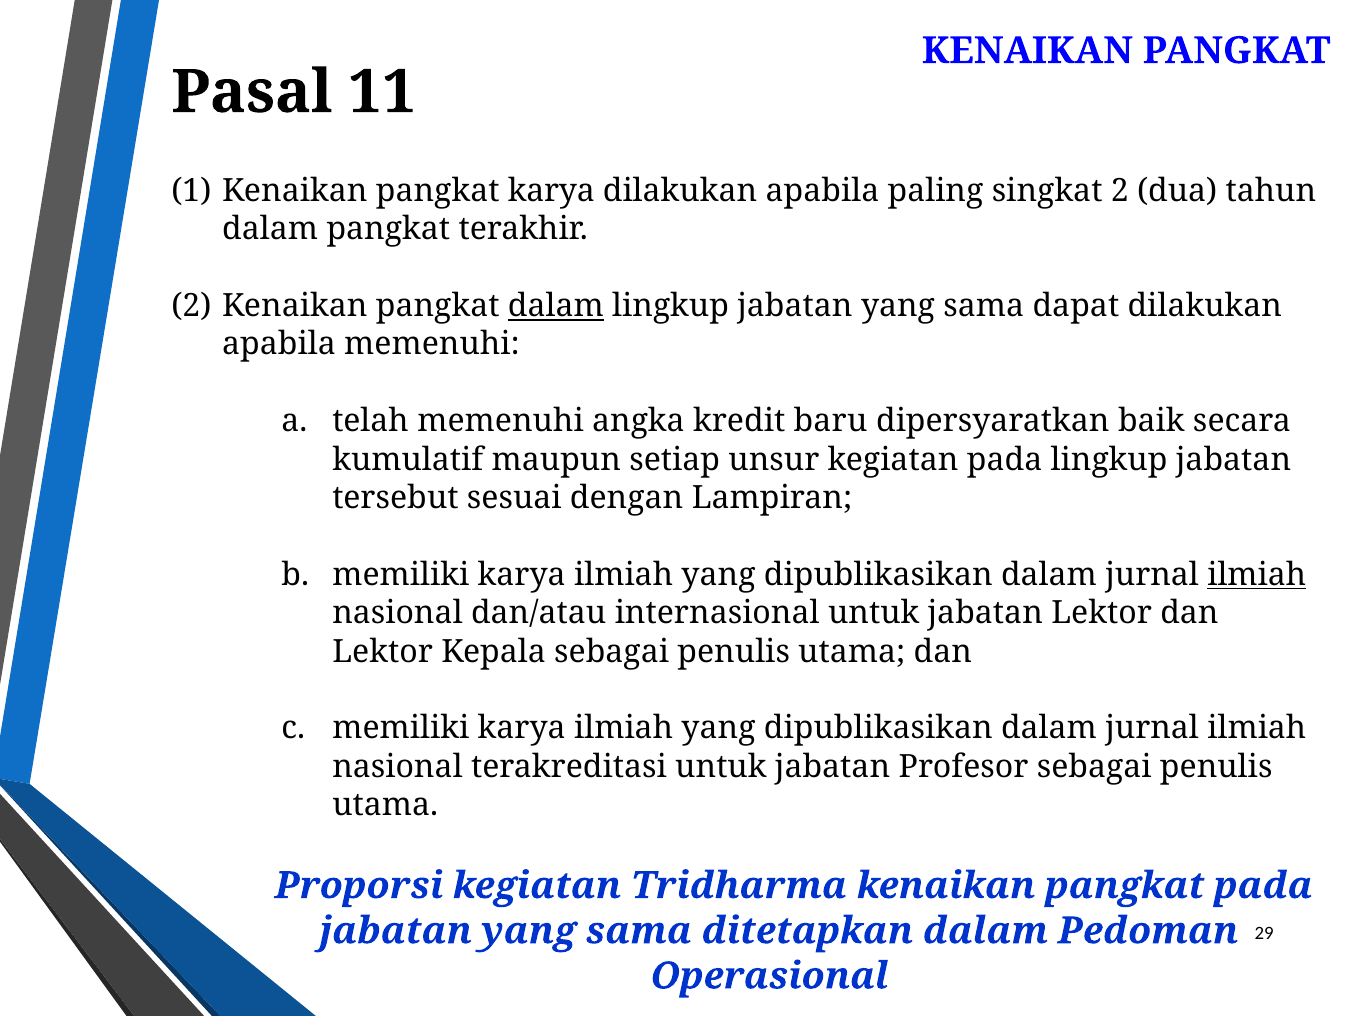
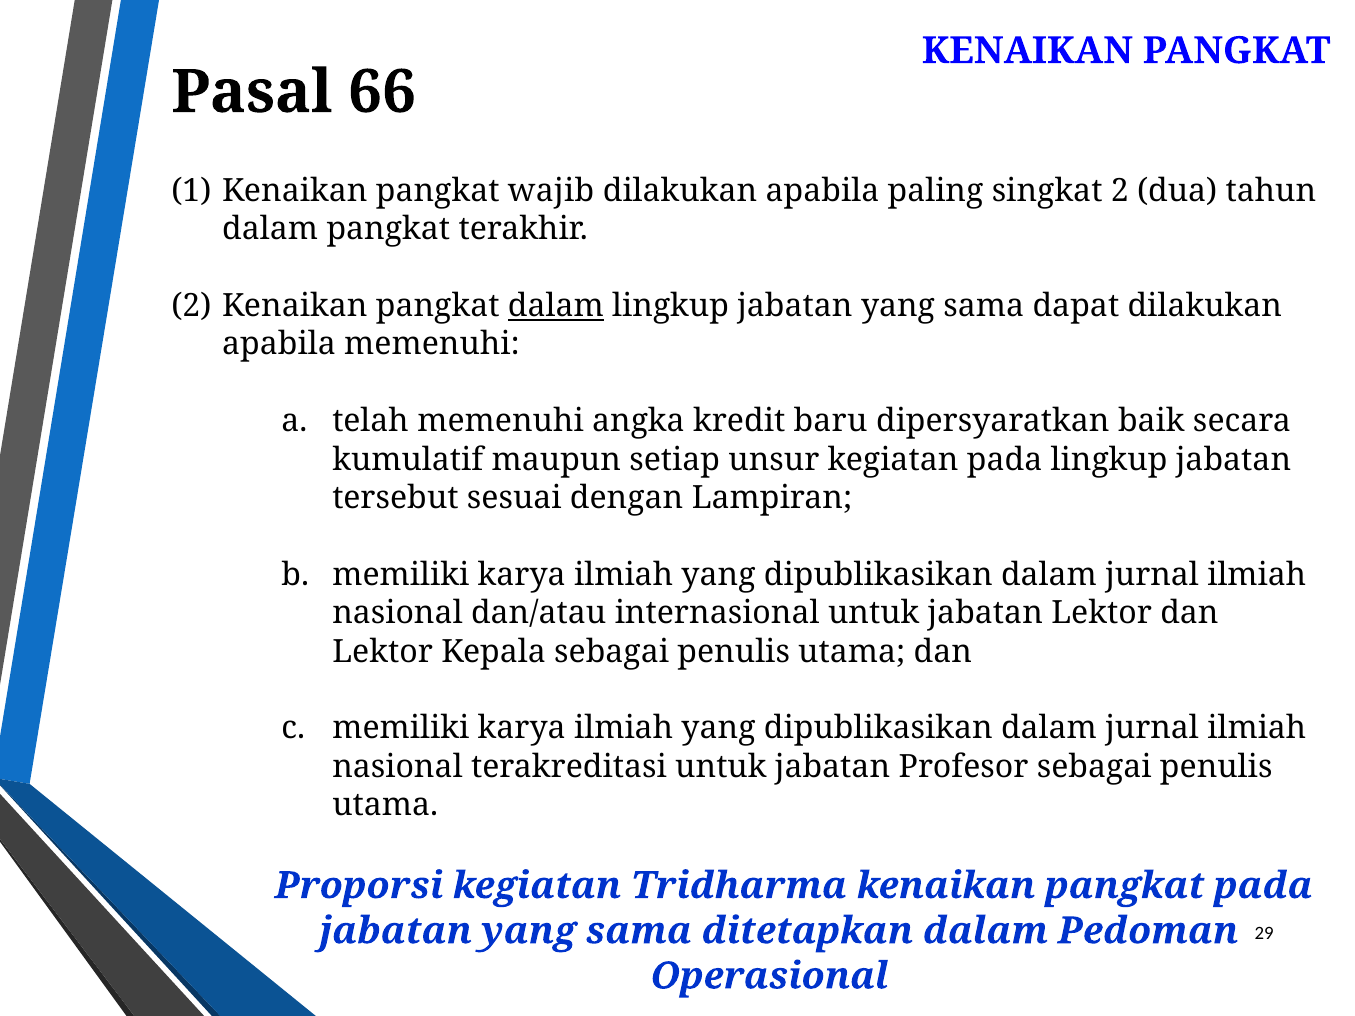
11: 11 -> 66 (382, 92)
pangkat karya: karya -> wajib (551, 191)
ilmiah underline: present -> none (1257, 575)
